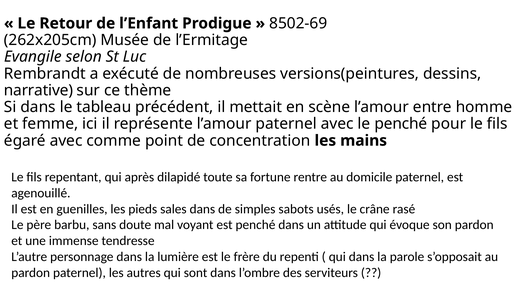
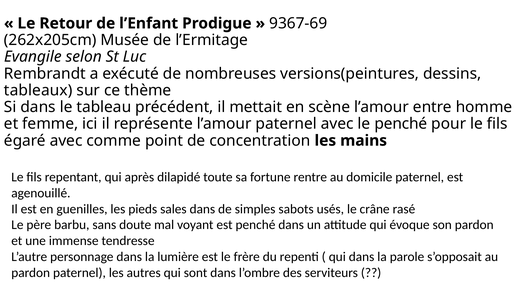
8502-69: 8502-69 -> 9367-69 (298, 23)
narrative: narrative -> tableaux (38, 90)
